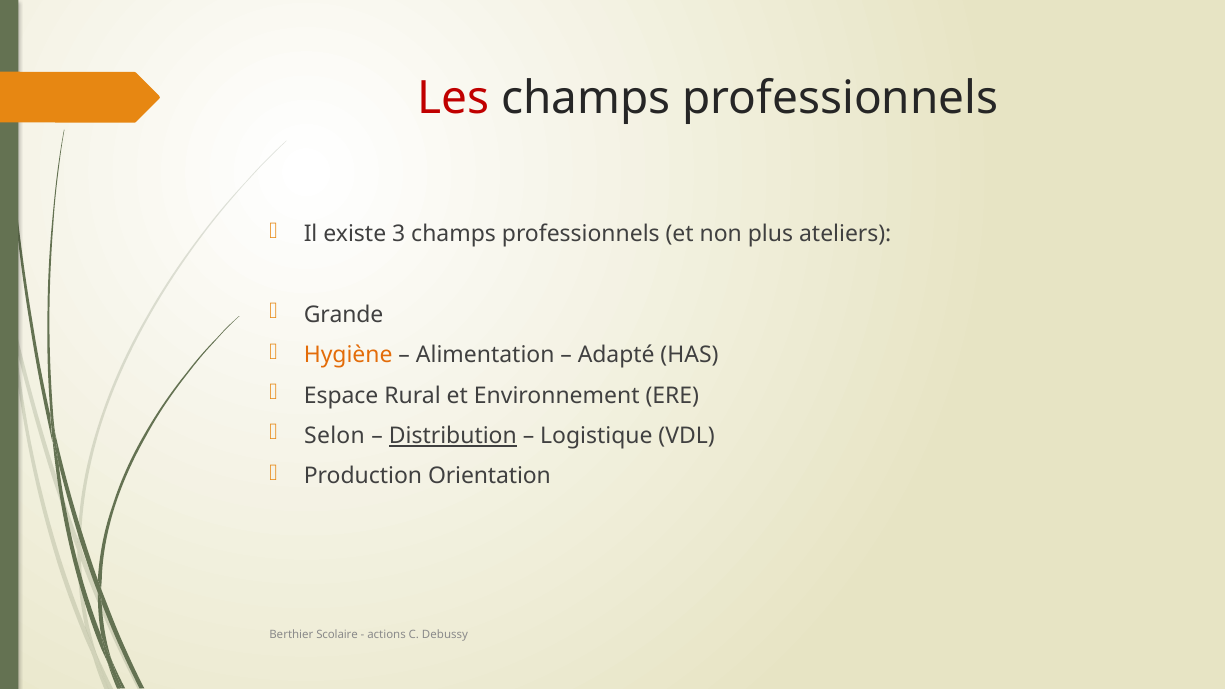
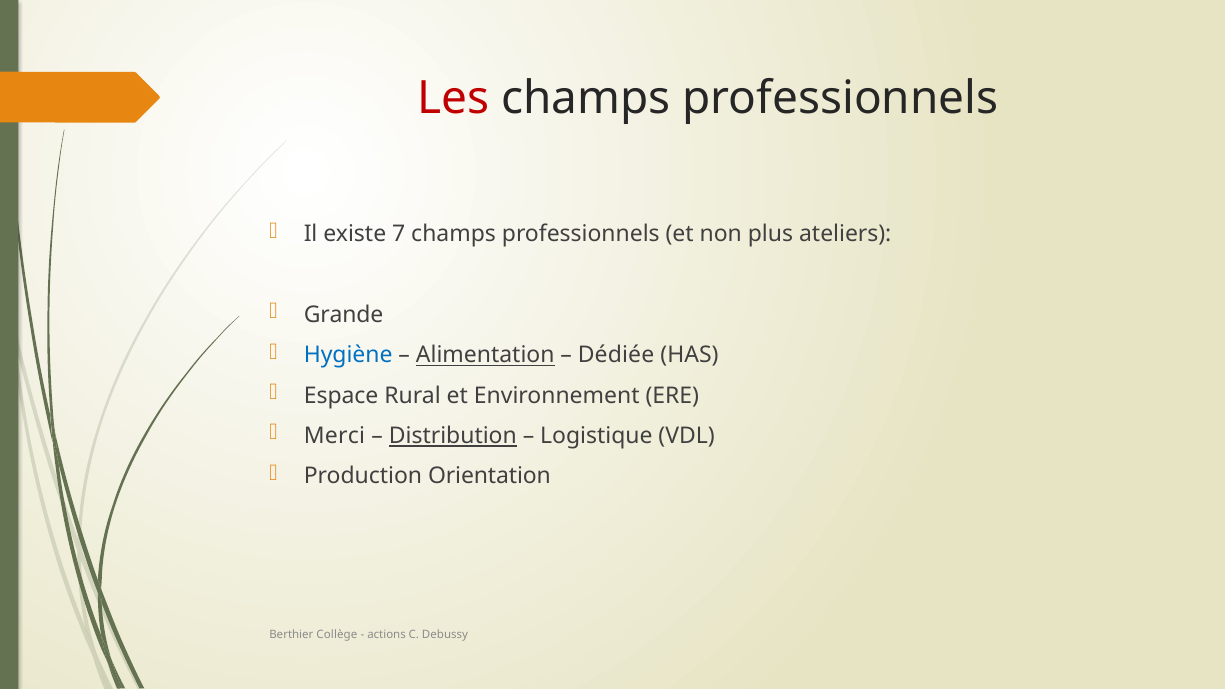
3: 3 -> 7 (399, 234)
Hygiène colour: orange -> blue (348, 355)
Alimentation underline: none -> present (485, 355)
Adapté: Adapté -> Dédiée (616, 355)
Selon: Selon -> Merci (334, 436)
Scolaire: Scolaire -> Collège (337, 635)
